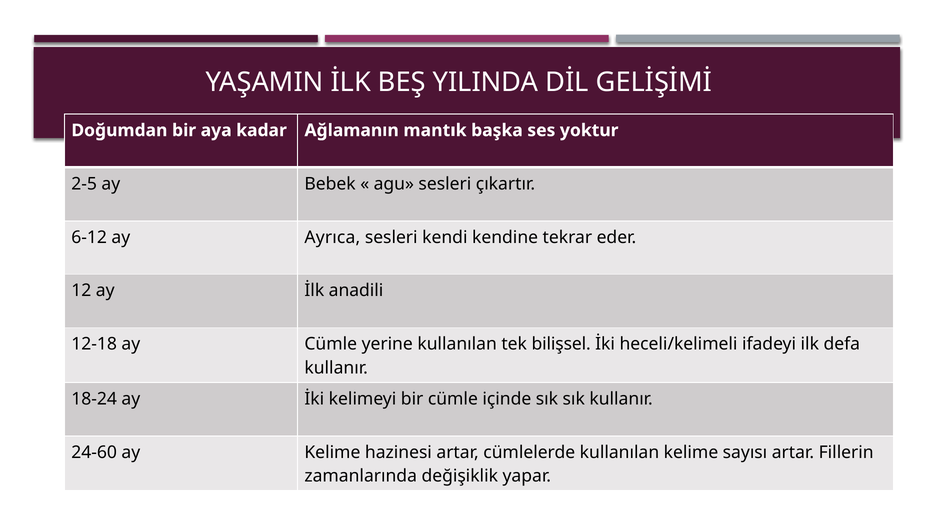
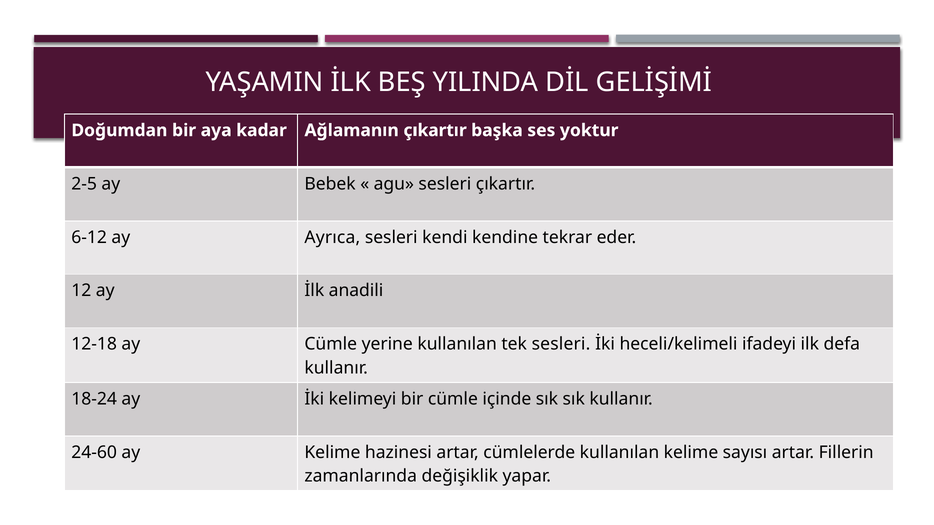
Ağlamanın mantık: mantık -> çıkartır (435, 130)
tek bilişsel: bilişsel -> sesleri (561, 344)
